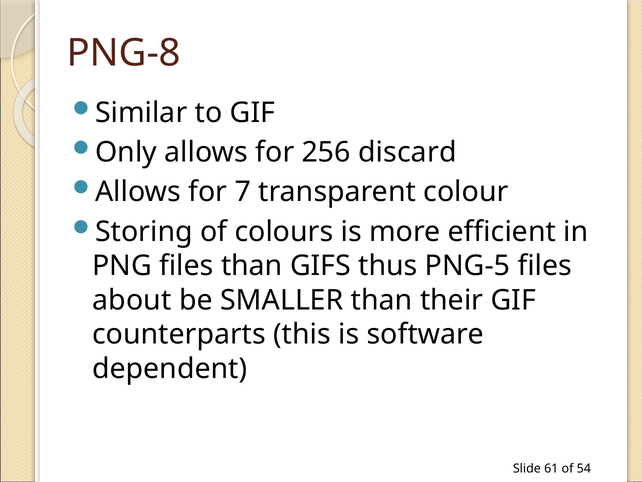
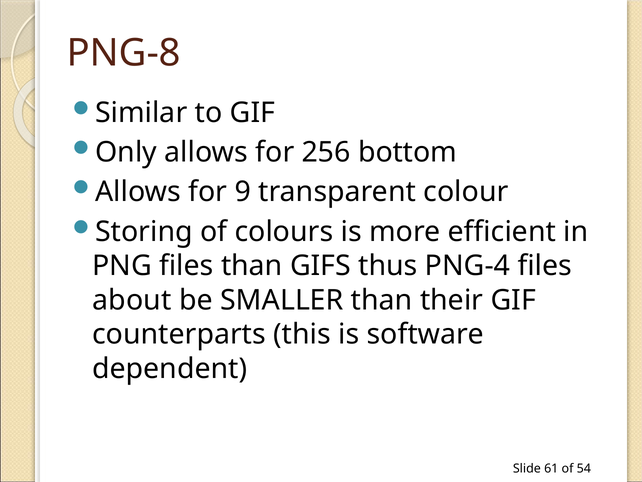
discard: discard -> bottom (407, 152)
7: 7 -> 9 (243, 192)
PNG-5: PNG-5 -> PNG-4 (468, 266)
